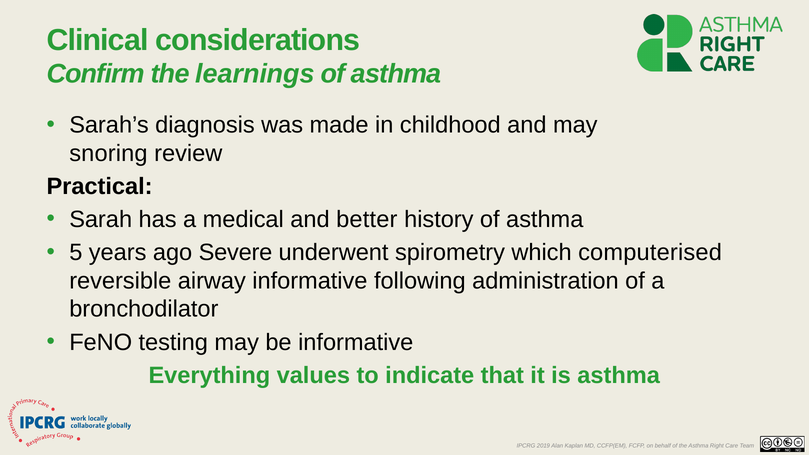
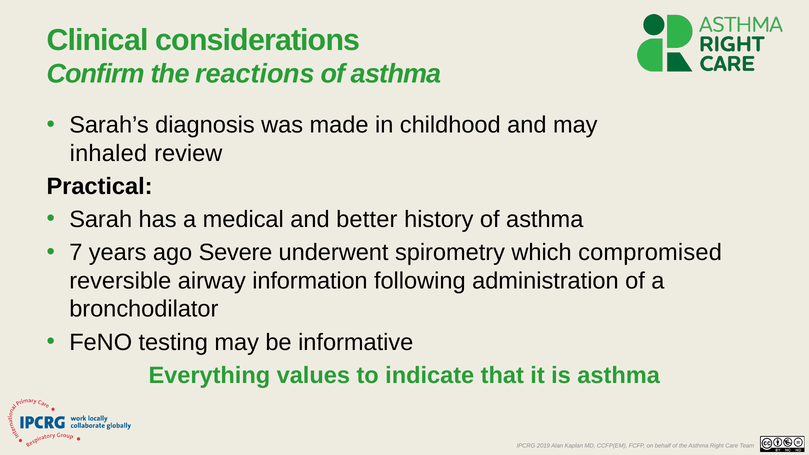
learnings: learnings -> reactions (255, 74)
snoring: snoring -> inhaled (108, 153)
5: 5 -> 7 (76, 253)
computerised: computerised -> compromised (650, 253)
airway informative: informative -> information (310, 281)
